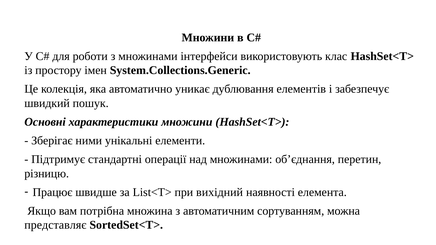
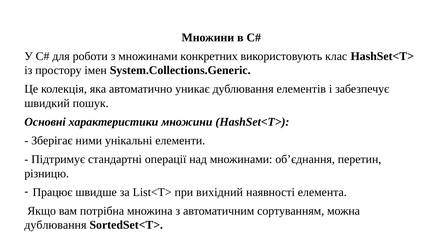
інтерфейси: інтерфейси -> конкретних (209, 56)
представляє: представляє -> дублювання (55, 225)
